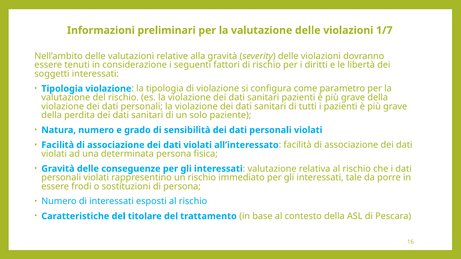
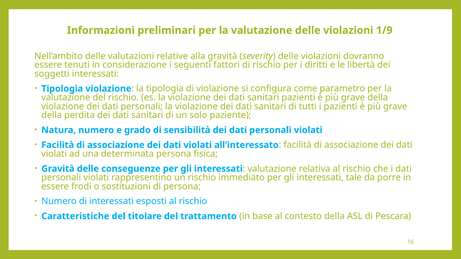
1/7: 1/7 -> 1/9 (384, 30)
